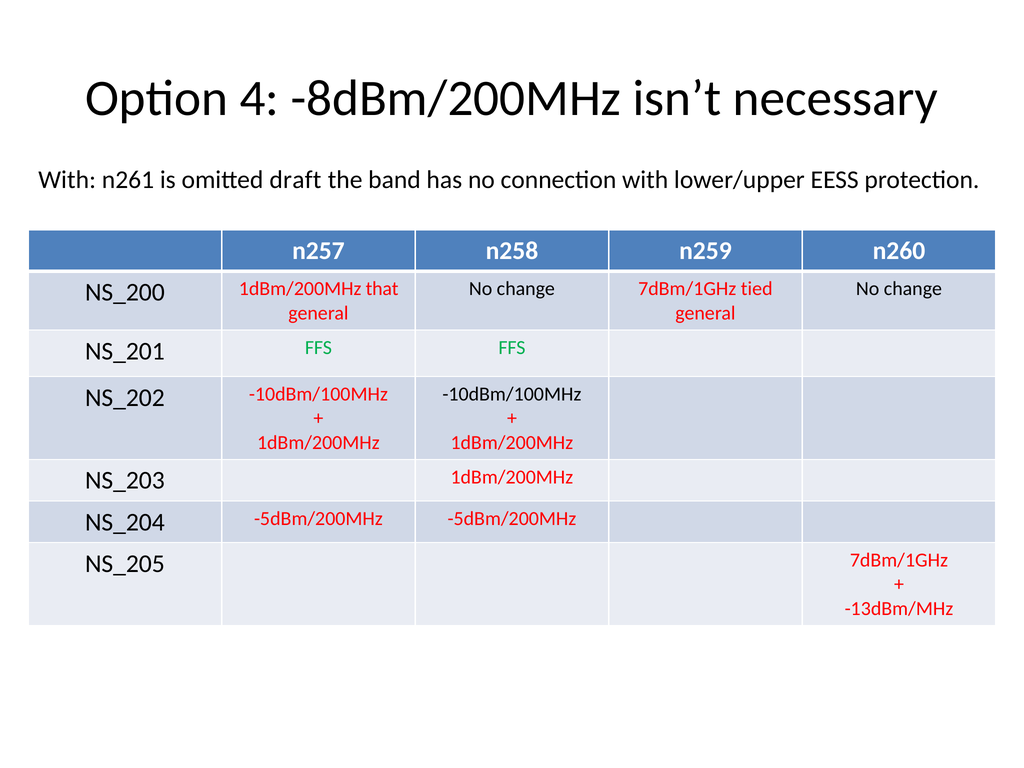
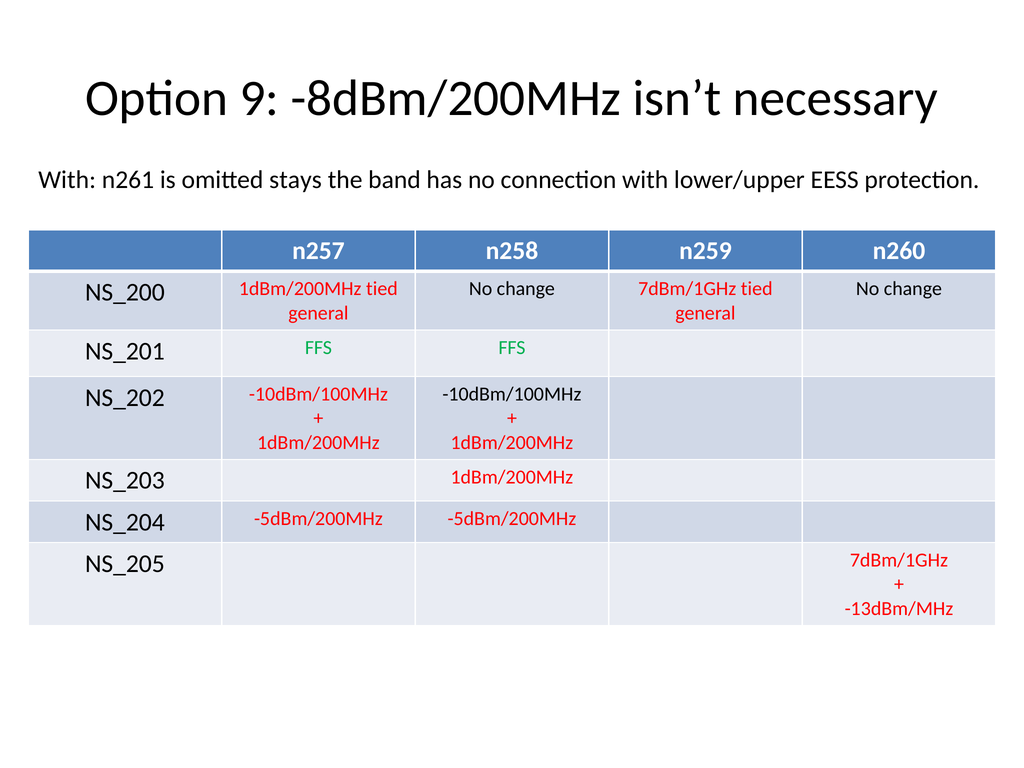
4: 4 -> 9 (259, 98)
draft: draft -> stays (296, 180)
1dBm/200MHz that: that -> tied (382, 289)
